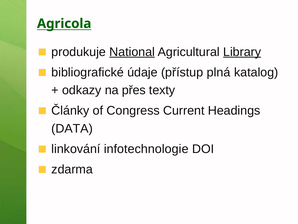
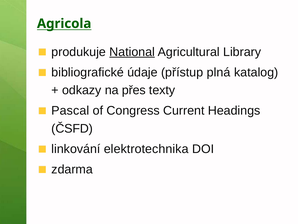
Library underline: present -> none (242, 52)
Články: Články -> Pascal (70, 110)
DATA: DATA -> ČSFD (72, 128)
infotechnologie: infotechnologie -> elektrotechnika (146, 149)
